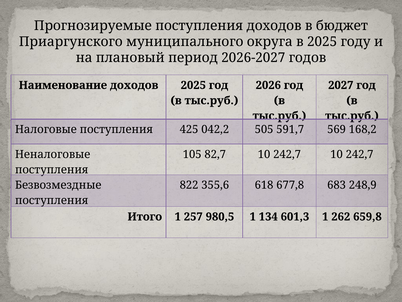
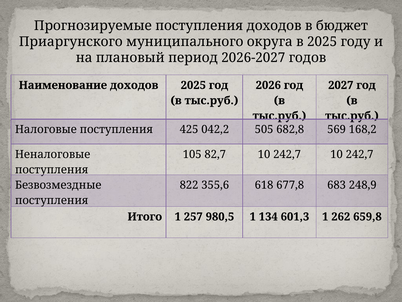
591,7: 591,7 -> 682,8 (290, 129)
